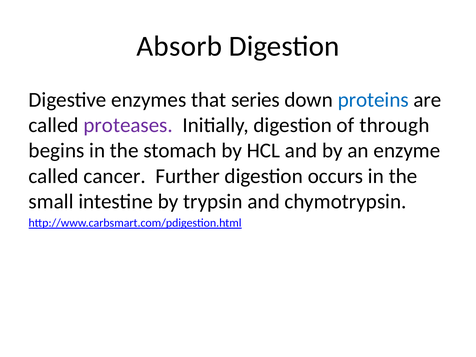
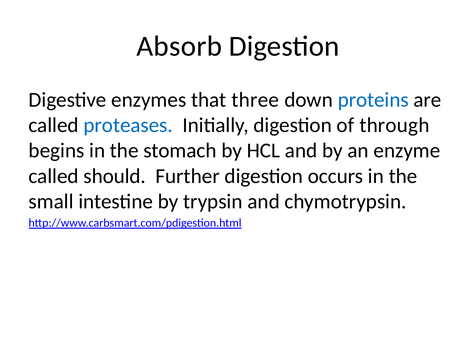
series: series -> three (255, 100)
proteases colour: purple -> blue (128, 125)
cancer: cancer -> should (115, 176)
